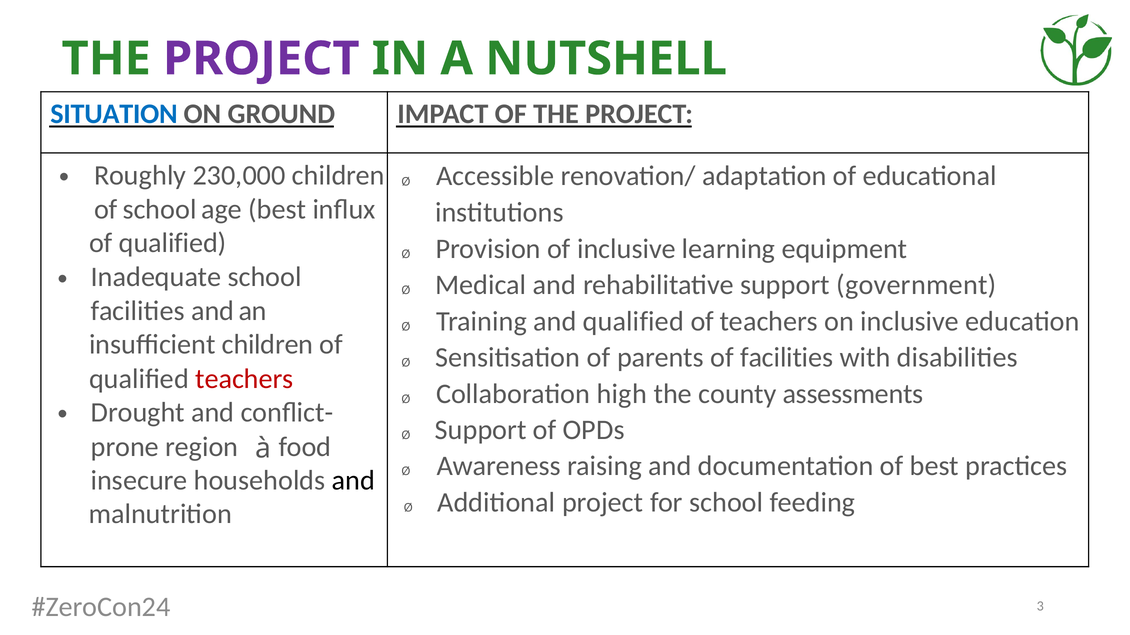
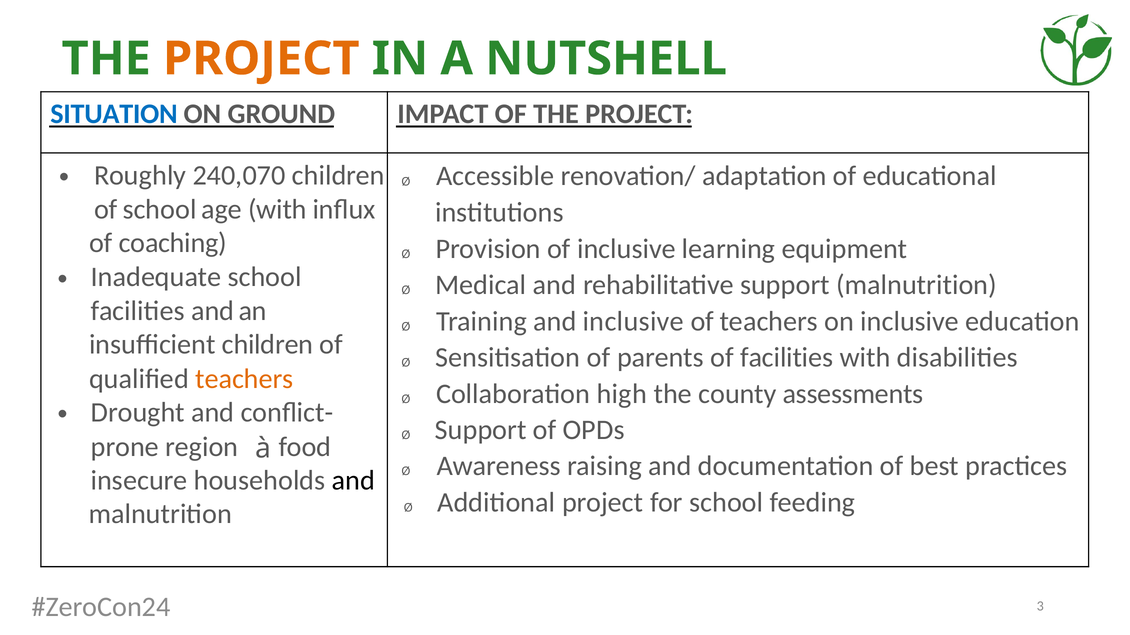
PROJECT colour: purple -> orange (261, 59)
230,000: 230,000 -> 240,070 (239, 175)
best: best -> with (277, 210)
qualified: qualified -> coaching (173, 243)
support government: government -> malnutrition (916, 285)
and qualified: qualified -> inclusive (633, 322)
teachers colour: red -> orange (244, 379)
